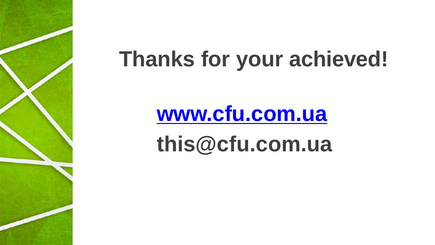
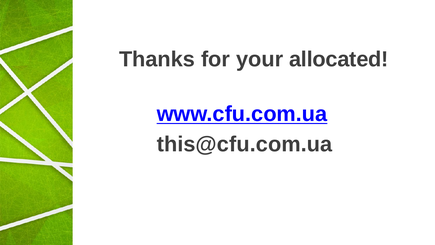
achieved: achieved -> allocated (339, 59)
